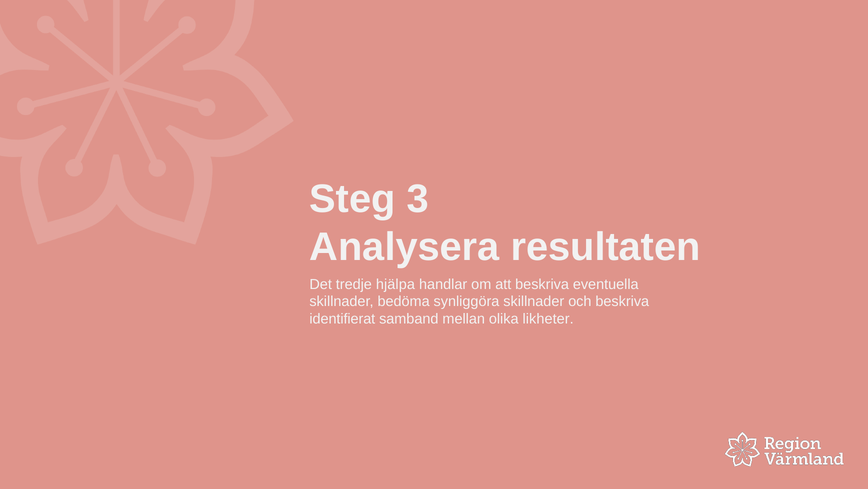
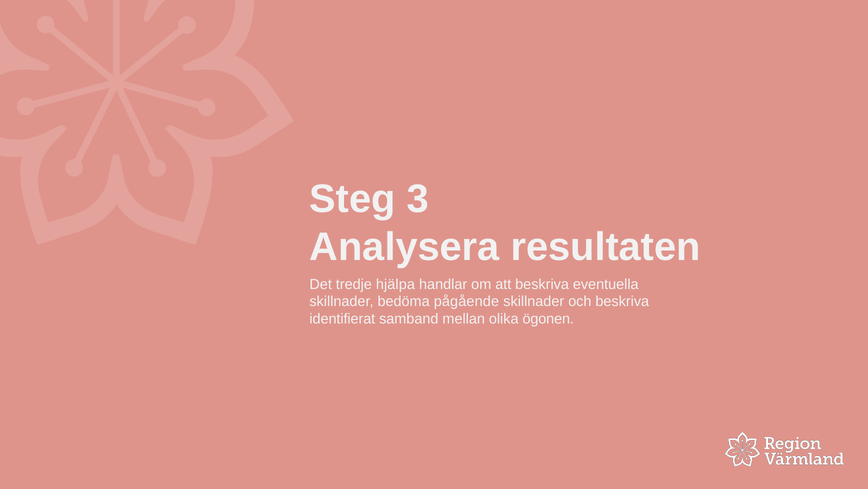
synliggöra: synliggöra -> pågående (466, 301)
likheter: likheter -> ögonen (548, 319)
